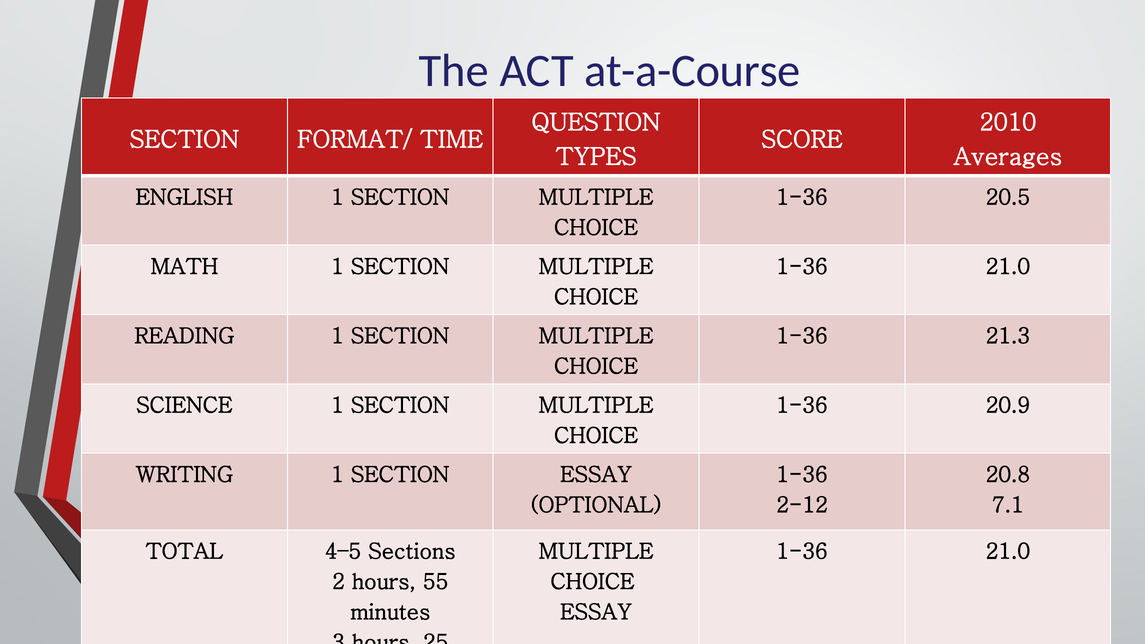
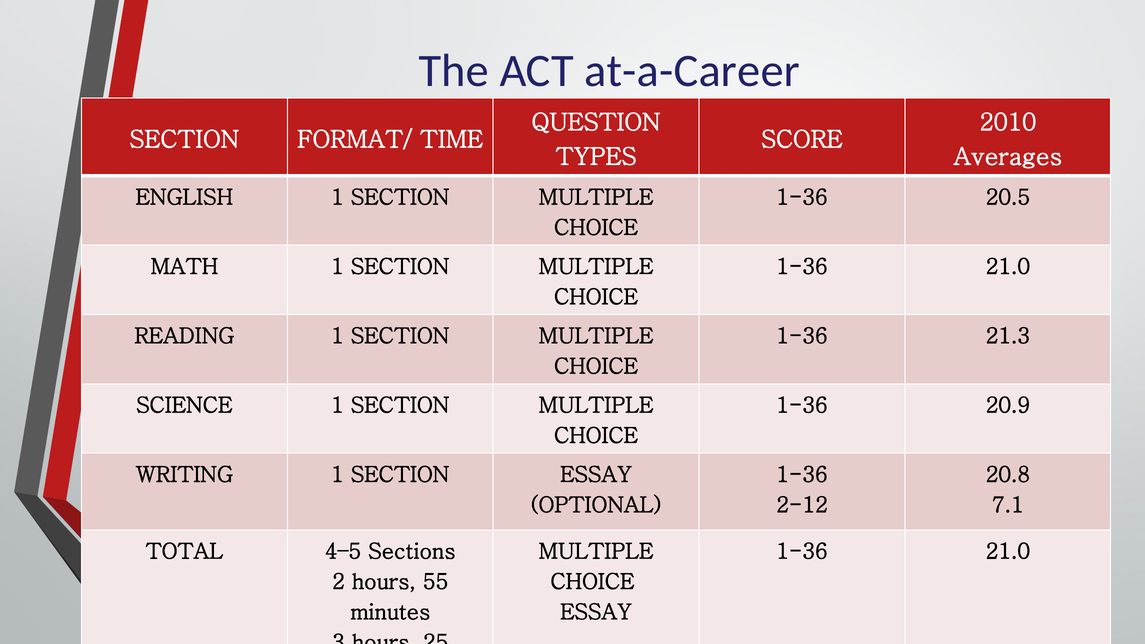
at-a-Course: at-a-Course -> at-a-Career (692, 71)
